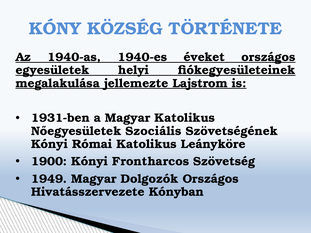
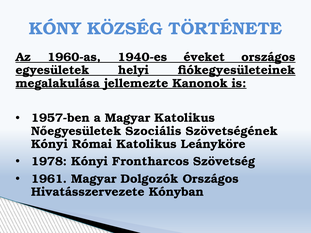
1940-as: 1940-as -> 1960-as (74, 57)
Lajstrom: Lajstrom -> Kanonok (200, 83)
1931-ben: 1931-ben -> 1957-ben (60, 118)
1900: 1900 -> 1978 (49, 162)
1949: 1949 -> 1961 (49, 179)
